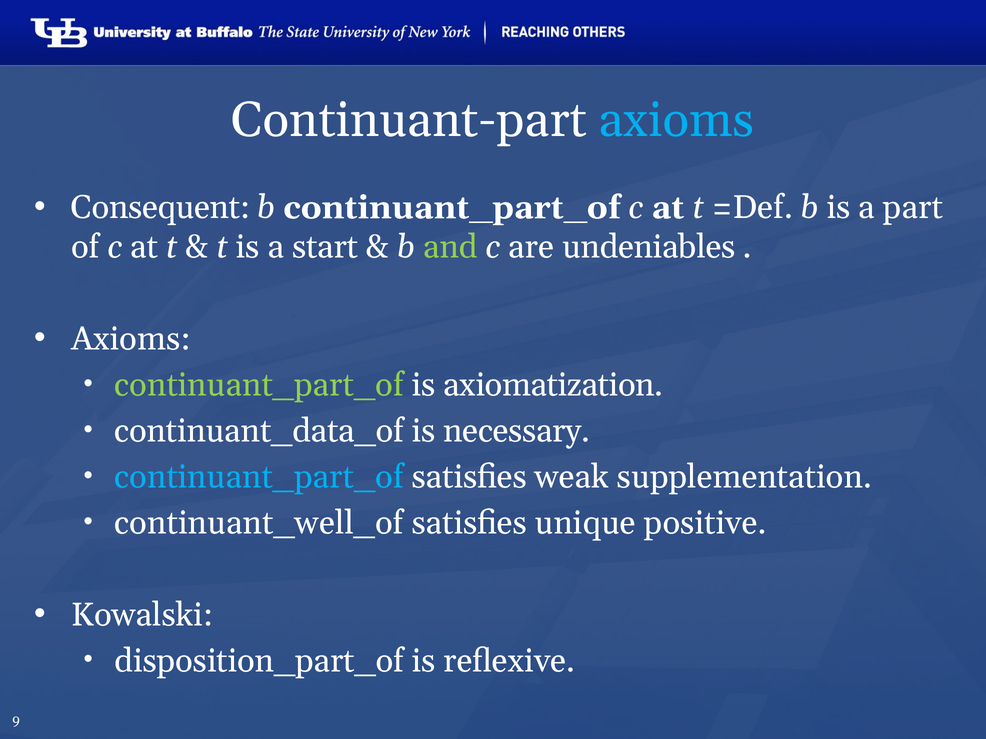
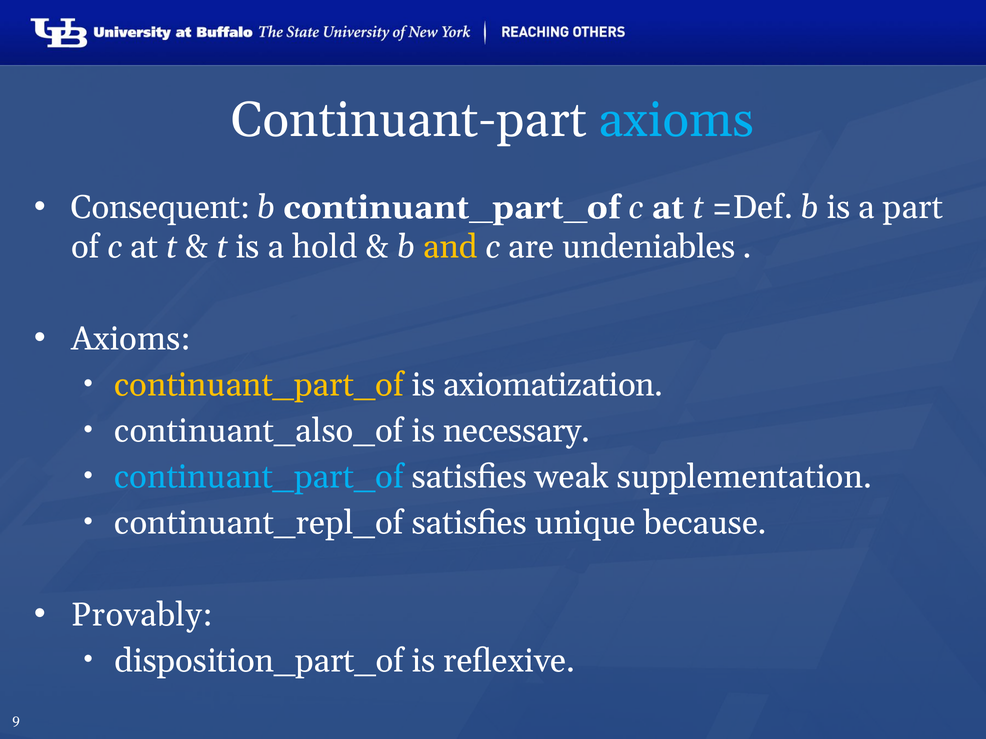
start: start -> hold (325, 247)
and colour: light green -> yellow (450, 247)
continuant_part_of colour: light green -> yellow (259, 385)
continuant_data_of: continuant_data_of -> continuant_also_of (259, 431)
continuant_well_of: continuant_well_of -> continuant_repl_of (259, 523)
positive: positive -> because (705, 523)
Kowalski: Kowalski -> Provably (142, 615)
